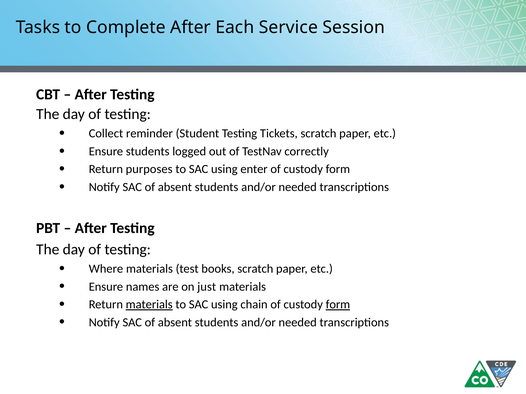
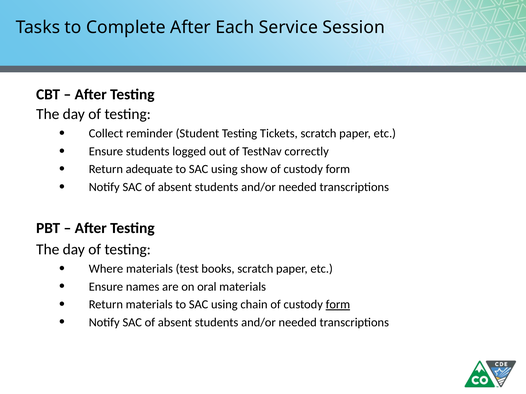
purposes: purposes -> adequate (149, 169)
enter: enter -> show (254, 169)
just: just -> oral (207, 287)
materials underline: present -> none (149, 305)
